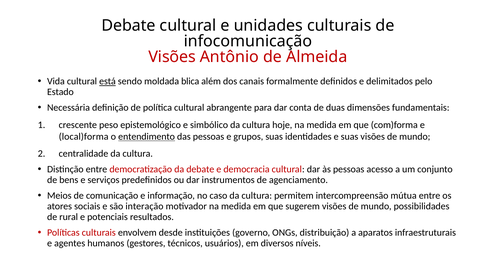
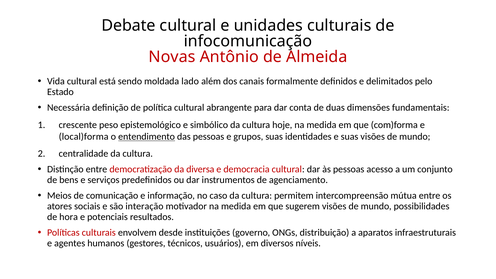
Visões: Visões -> Novas (172, 57)
está underline: present -> none (107, 81)
blica: blica -> lado (190, 81)
da debate: debate -> diversa (200, 169)
rural: rural -> hora (69, 217)
